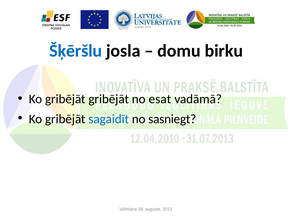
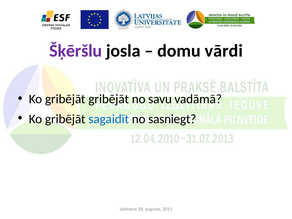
Šķēršlu colour: blue -> purple (76, 51)
birku: birku -> vārdi (224, 51)
esat: esat -> savu (160, 99)
